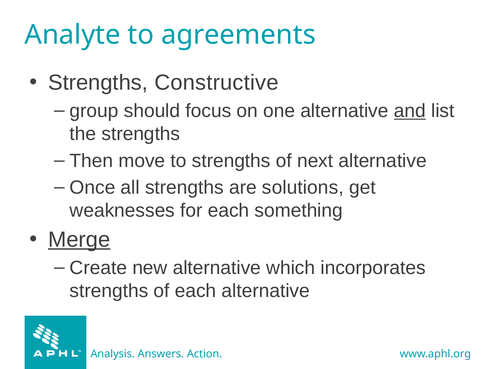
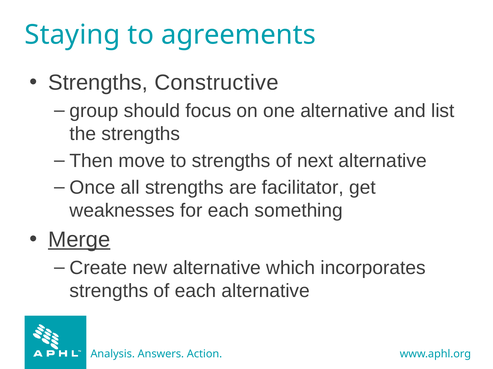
Analyte: Analyte -> Staying (73, 35)
and underline: present -> none (410, 111)
solutions: solutions -> facilitator (303, 188)
